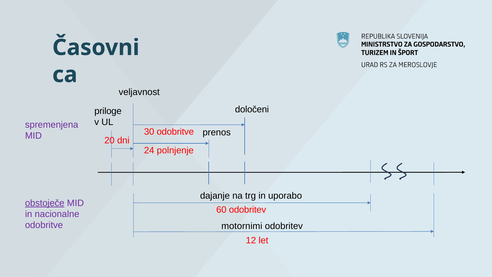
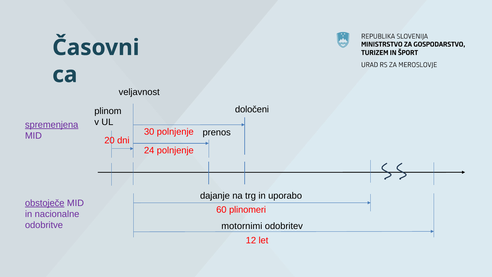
priloge: priloge -> plinom (108, 111)
spremenjena underline: none -> present (52, 125)
30 odobritve: odobritve -> polnjenje (175, 132)
60 odobritev: odobritev -> plinomeri (248, 209)
